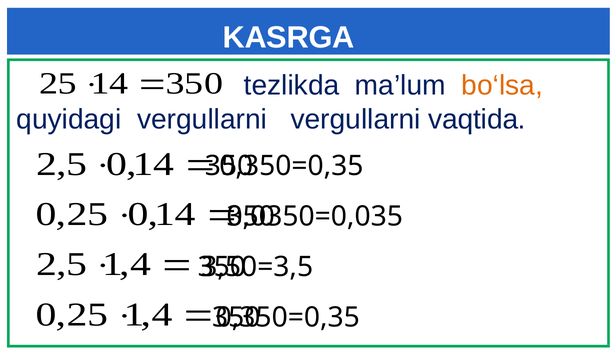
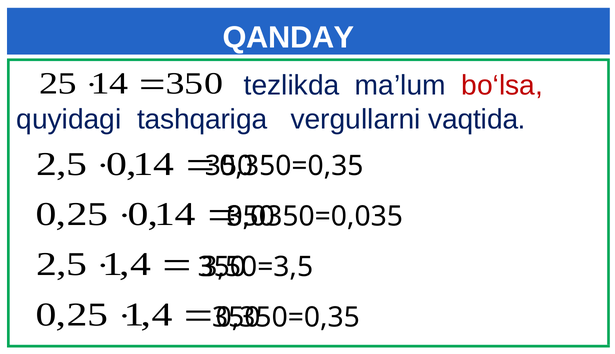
KASRGA: KASRGA -> QANDAY (289, 38)
bo‘lsa colour: orange -> red (502, 86)
quyidagi vergullarni: vergullarni -> tashqariga (202, 119)
